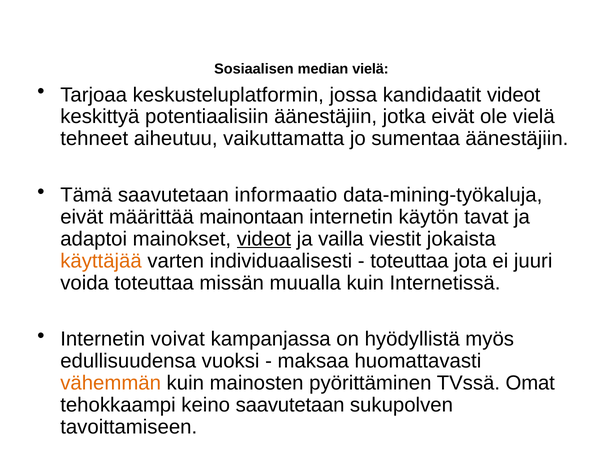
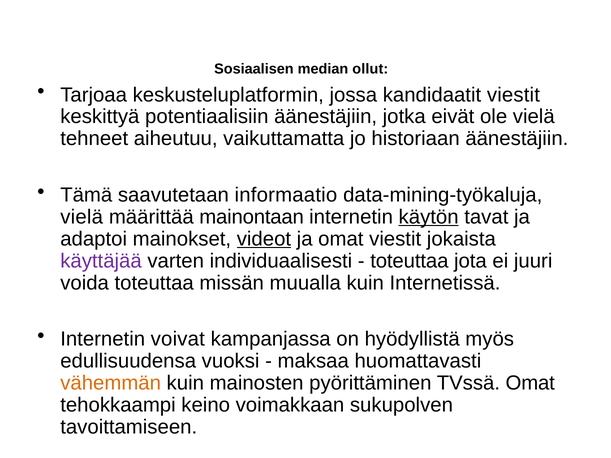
median vielä: vielä -> ollut (370, 69)
kandidaatit videot: videot -> viestit (513, 95)
sumentaa: sumentaa -> historiaan (416, 139)
eivät: eivät -> vielä (82, 217)
käytön underline: none -> present (429, 217)
ja vailla: vailla -> omat (341, 239)
käyttäjää colour: orange -> purple (101, 261)
keino saavutetaan: saavutetaan -> voimakkaan (290, 405)
